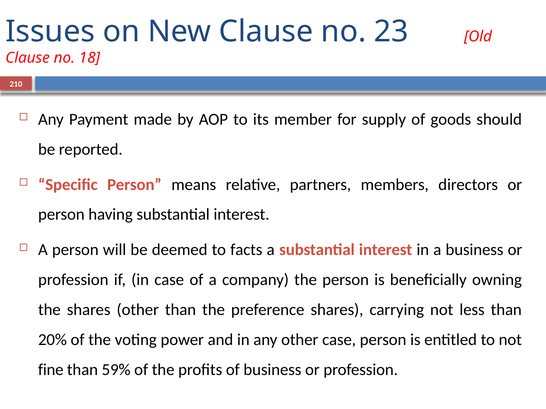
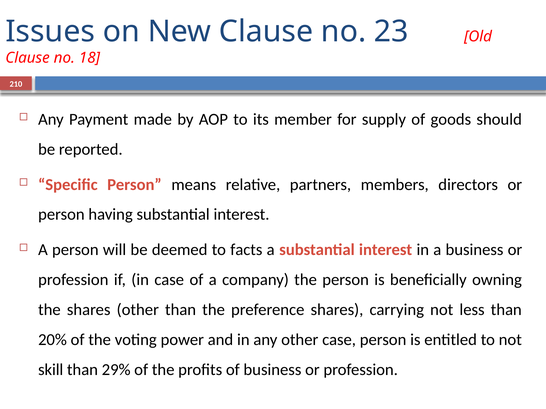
fine: fine -> skill (51, 370)
59%: 59% -> 29% (116, 370)
